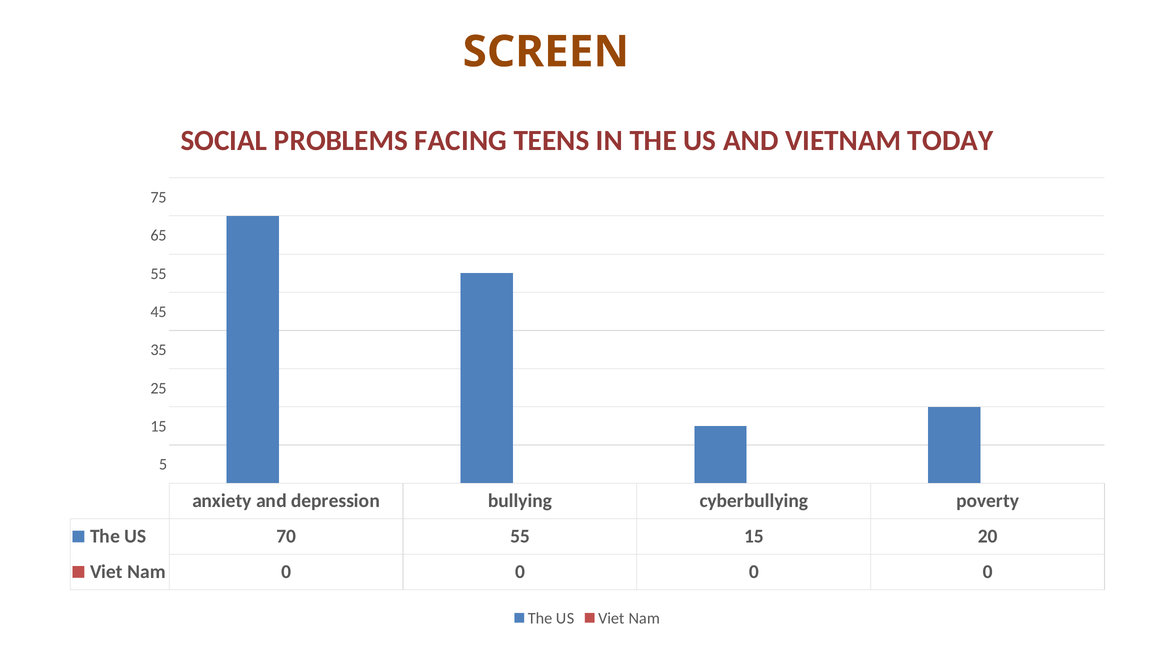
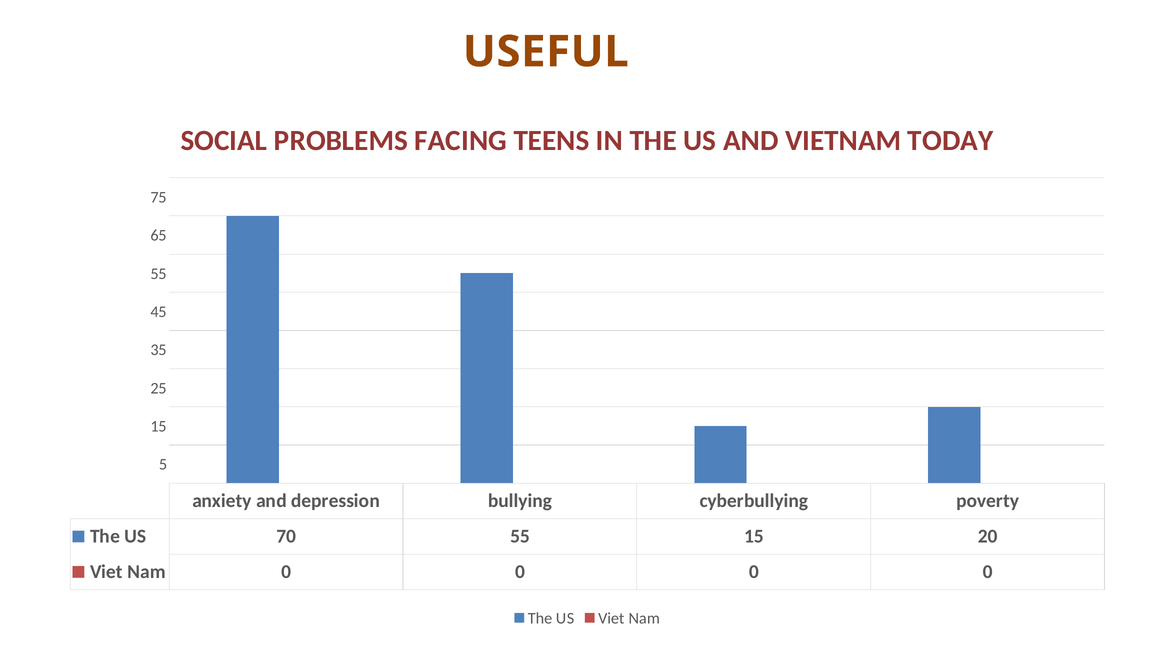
SCREEN: SCREEN -> USEFUL (546, 52)
